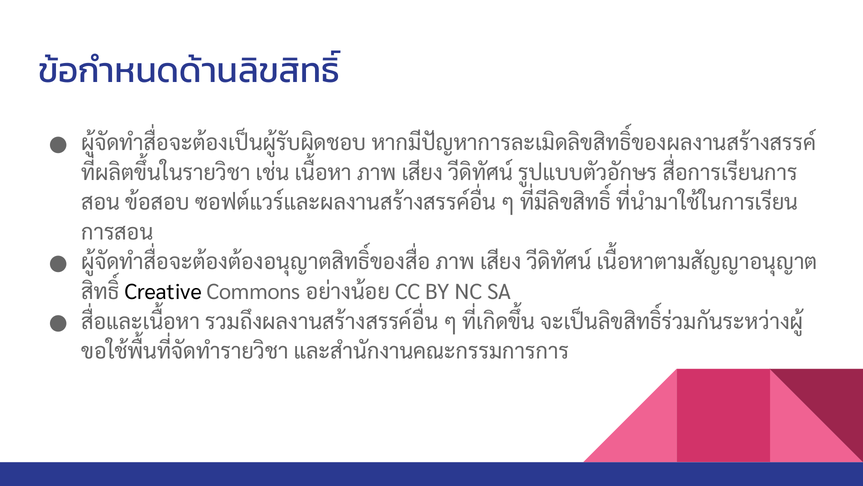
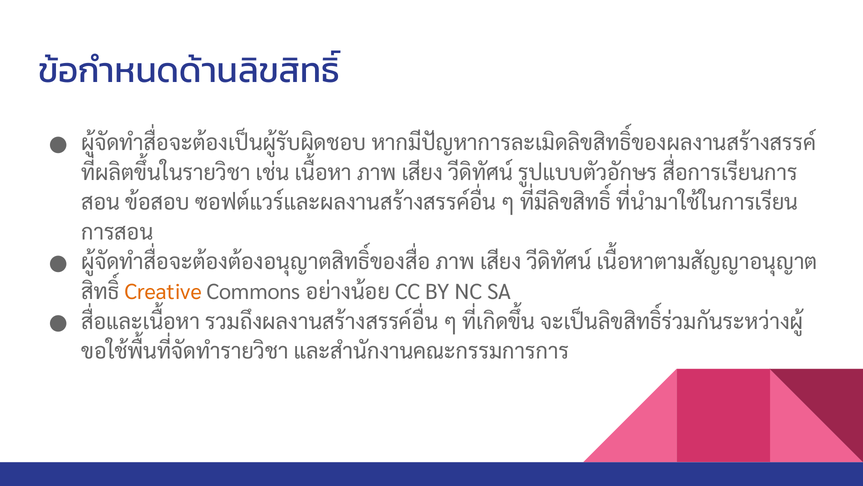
Creative colour: black -> orange (163, 292)
